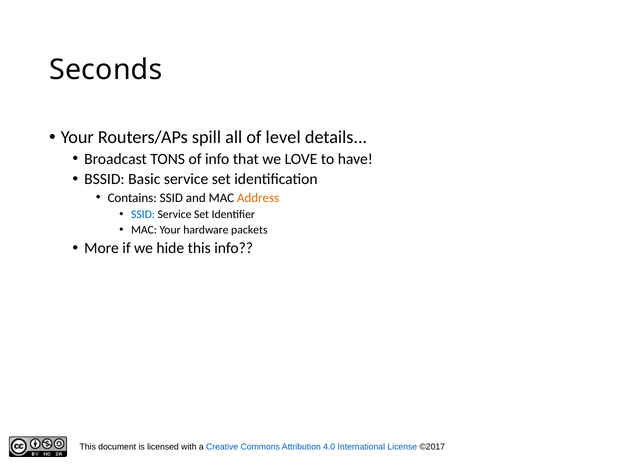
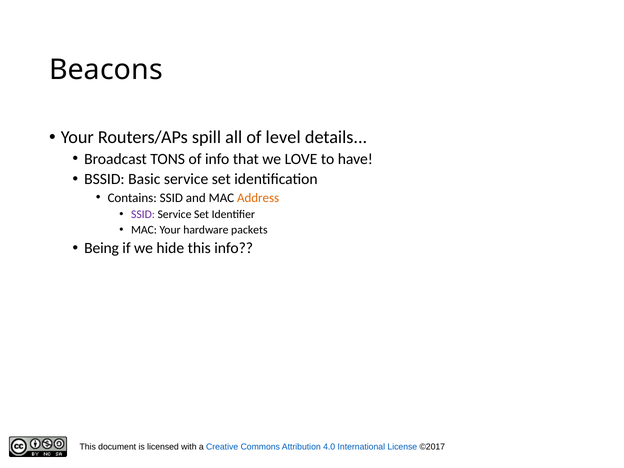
Seconds: Seconds -> Beacons (106, 70)
SSID colour: blue -> purple (143, 214)
More: More -> Being (102, 248)
